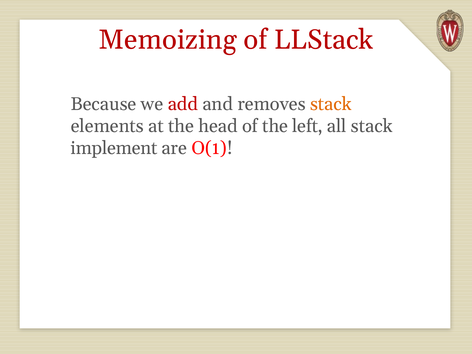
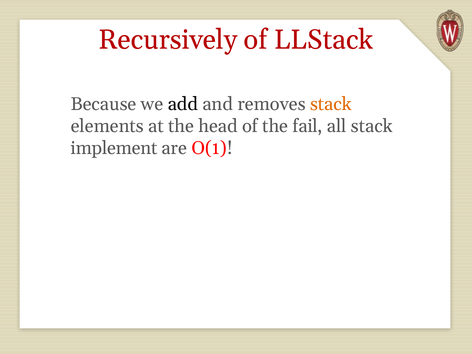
Memoizing: Memoizing -> Recursively (168, 40)
add colour: red -> black (183, 104)
left: left -> fail (308, 126)
